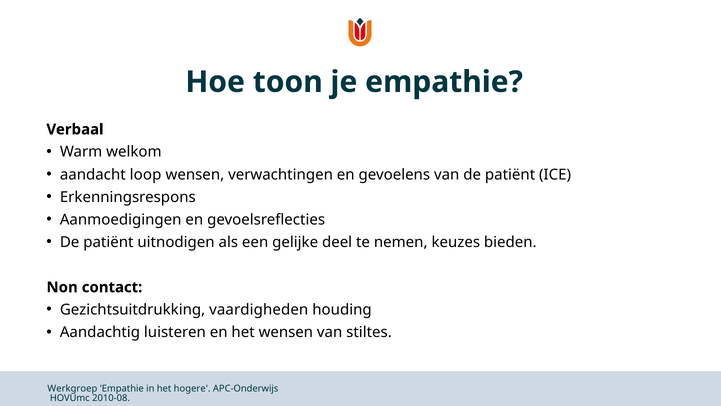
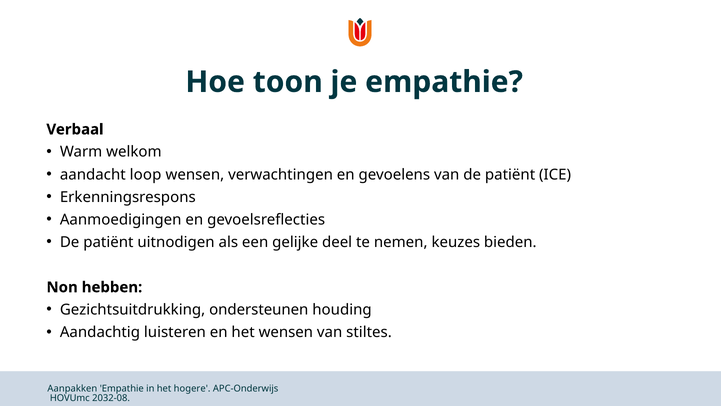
contact: contact -> hebben (112, 287)
vaardigheden: vaardigheden -> ondersteunen (259, 310)
Werkgroep: Werkgroep -> Aanpakken (72, 388)
2010-08: 2010-08 -> 2032-08 (111, 397)
